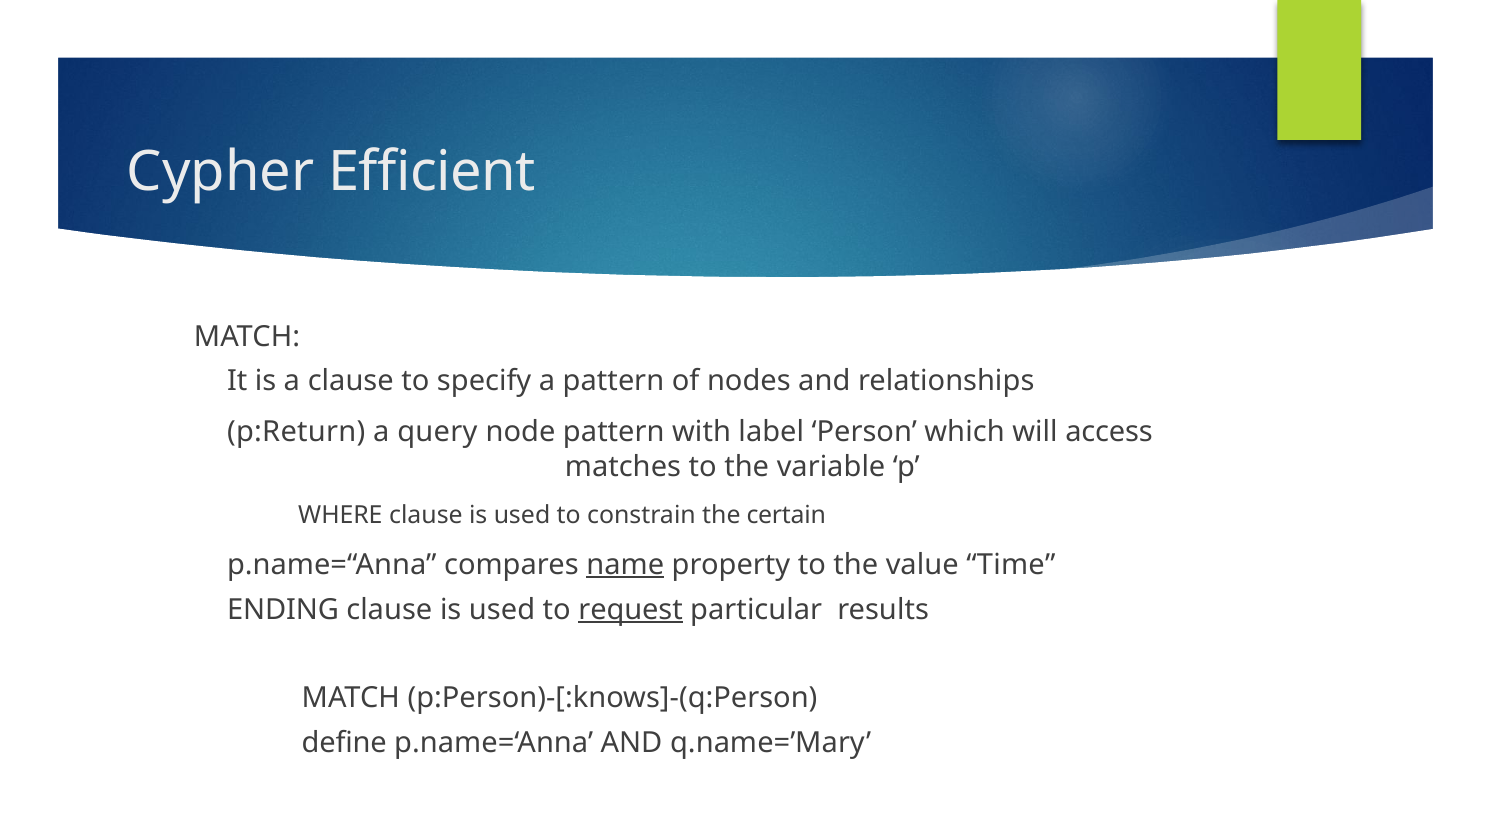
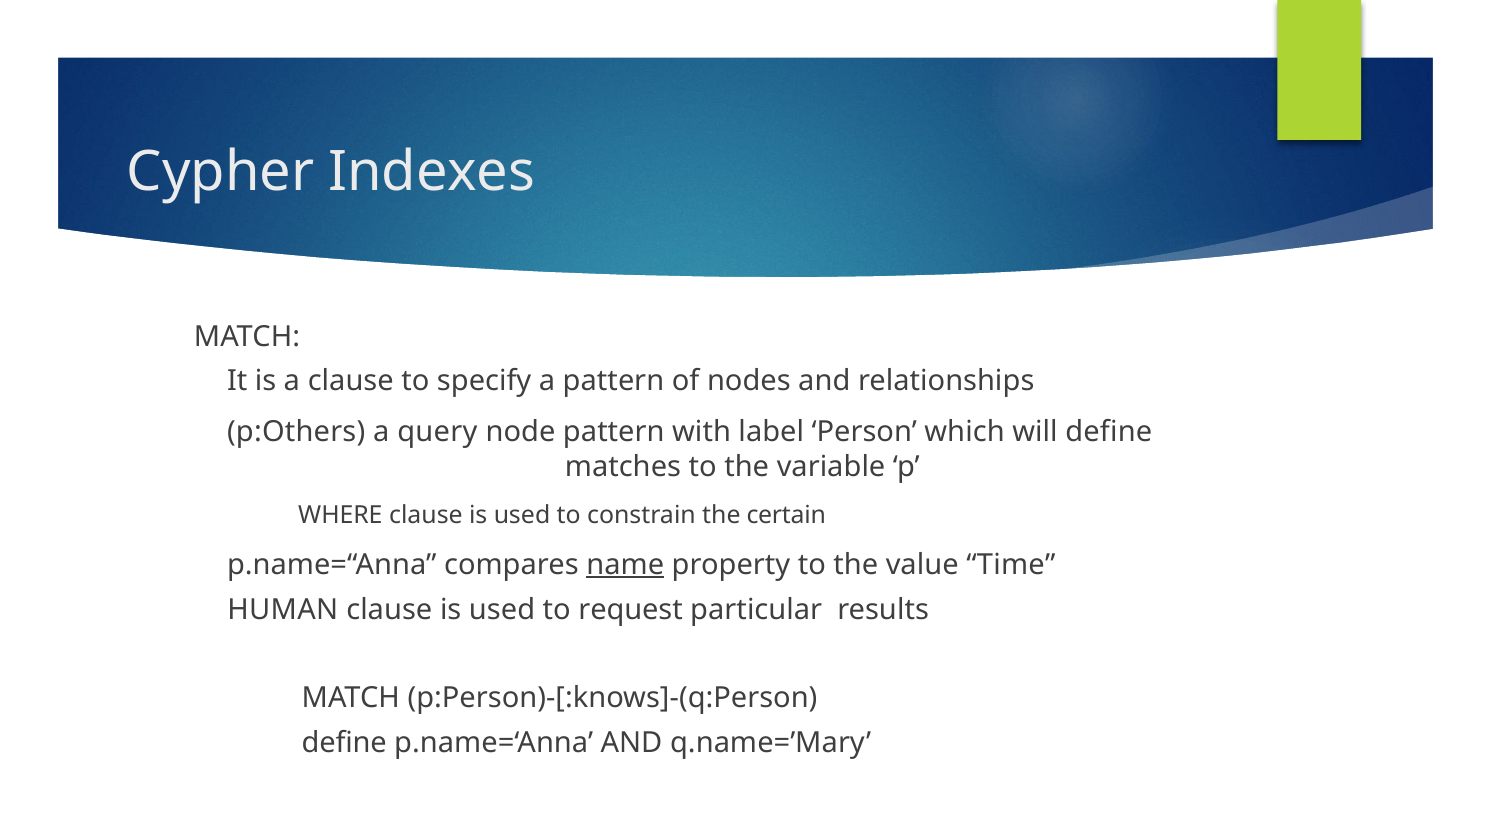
Efficient: Efficient -> Indexes (432, 172)
p:Return: p:Return -> p:Others (296, 432)
will access: access -> define (1109, 432)
ENDING: ENDING -> HUMAN (283, 610)
request underline: present -> none (631, 610)
